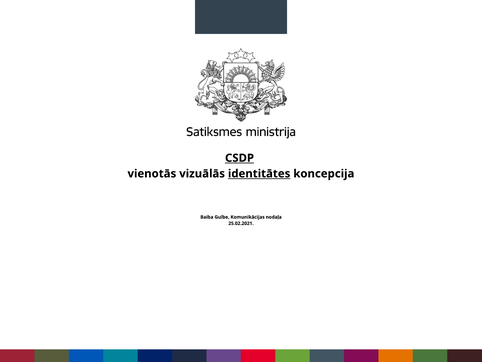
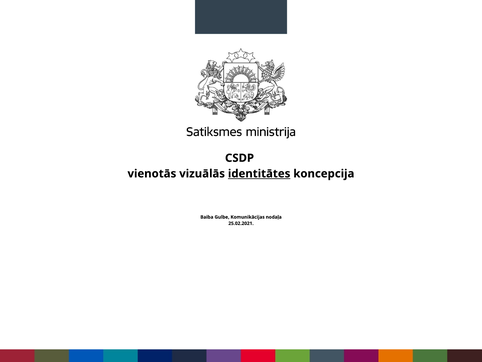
CSDP underline: present -> none (240, 158)
